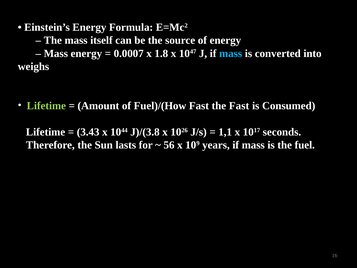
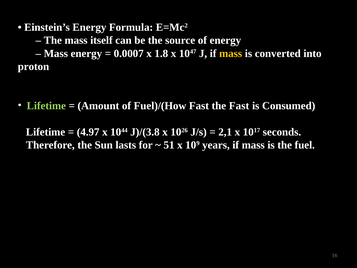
mass colour: light blue -> yellow (231, 53)
weighs: weighs -> proton (33, 66)
3.43: 3.43 -> 4.97 (88, 132)
1,1: 1,1 -> 2,1 (225, 132)
56: 56 -> 51 (169, 145)
